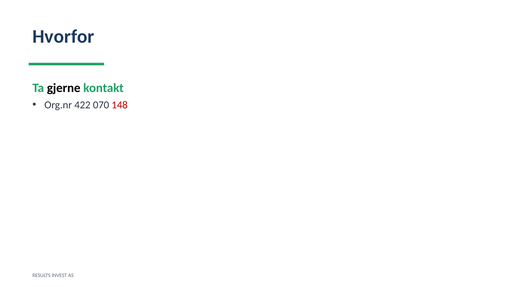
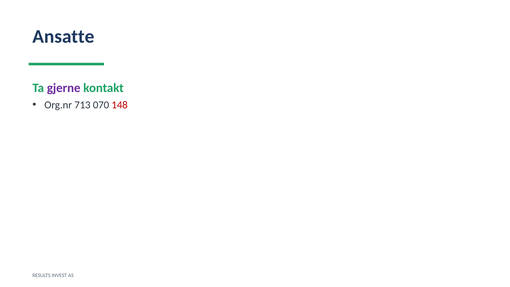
Hvorfor: Hvorfor -> Ansatte (63, 36)
gjerne colour: black -> purple (64, 88)
422: 422 -> 713 (82, 105)
